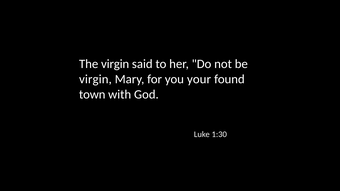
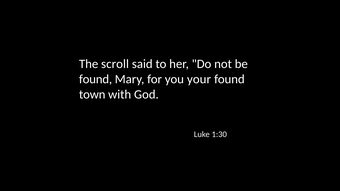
The virgin: virgin -> scroll (115, 64)
virgin: virgin -> found (96, 79)
